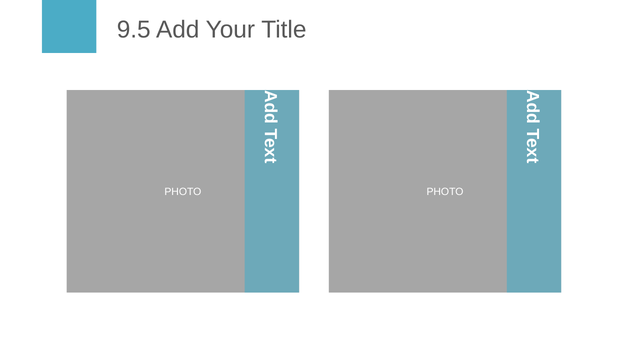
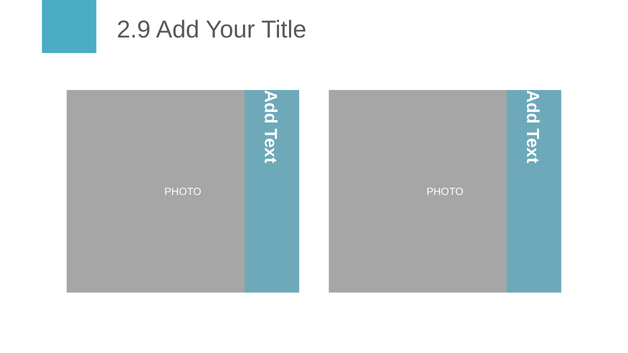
9.5: 9.5 -> 2.9 (134, 30)
